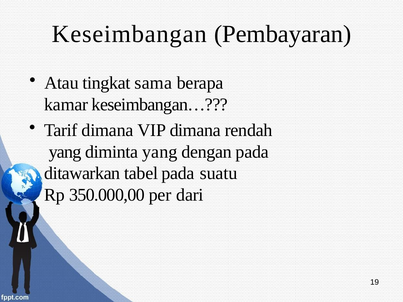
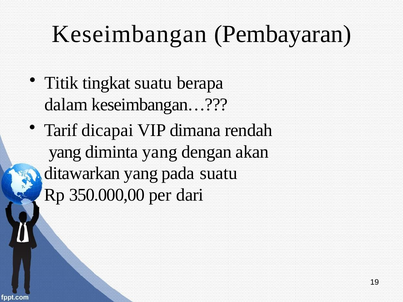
Atau: Atau -> Titik (62, 83)
tingkat sama: sama -> suatu (153, 83)
kamar: kamar -> dalam (66, 105)
Tarif dimana: dimana -> dicapai (107, 130)
dengan pada: pada -> akan (252, 152)
ditawarkan tabel: tabel -> yang (141, 173)
